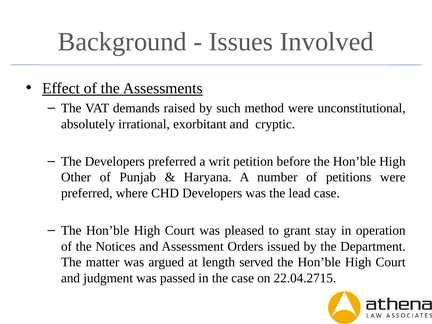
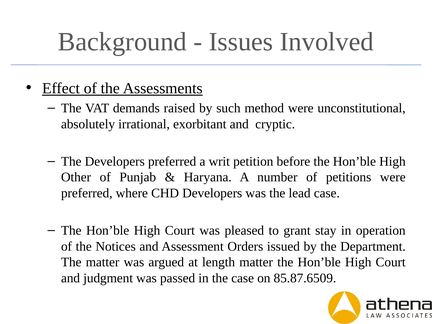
length served: served -> matter (256, 262)
22.04.2715: 22.04.2715 -> 85.87.6509 (305, 278)
